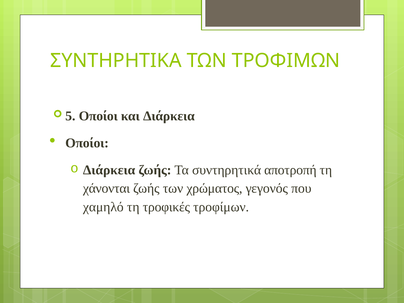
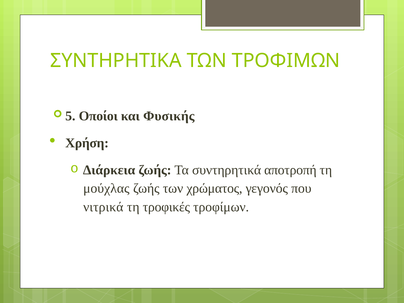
και Διάρκεια: Διάρκεια -> Φυσικής (169, 116)
Οποίοι: Οποίοι -> Χρήση (87, 143)
χάνονται: χάνονται -> μούχλας (106, 188)
χαμηλό: χαμηλό -> νιτρικά (103, 207)
